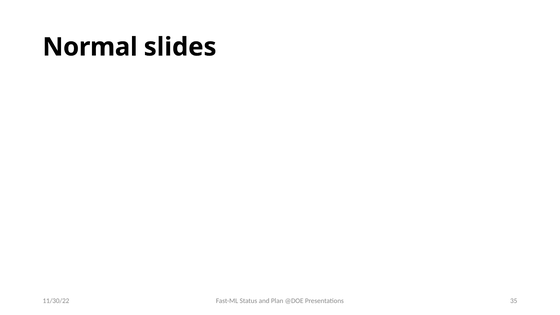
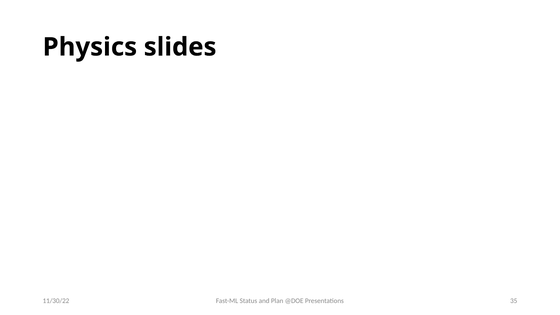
Normal: Normal -> Physics (90, 47)
